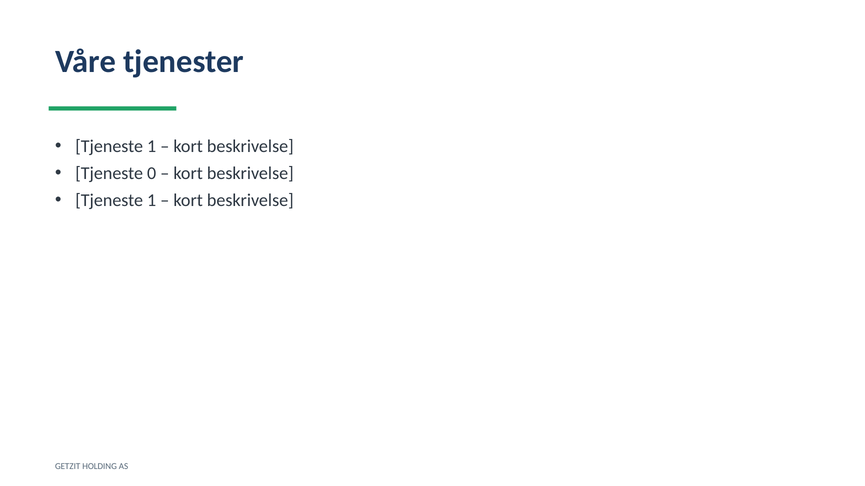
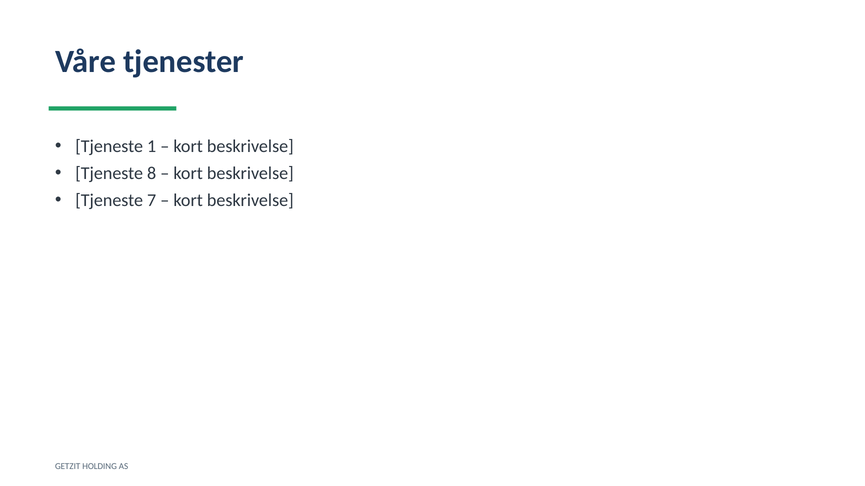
0: 0 -> 8 (152, 174)
1: 1 -> 7 (152, 201)
